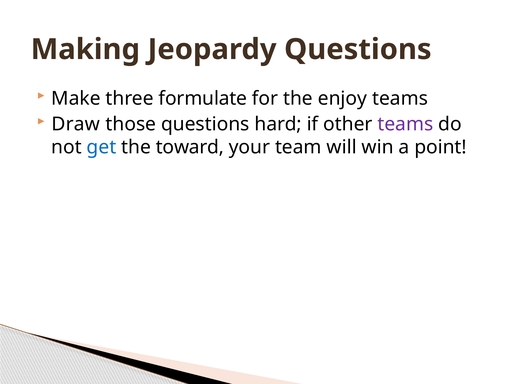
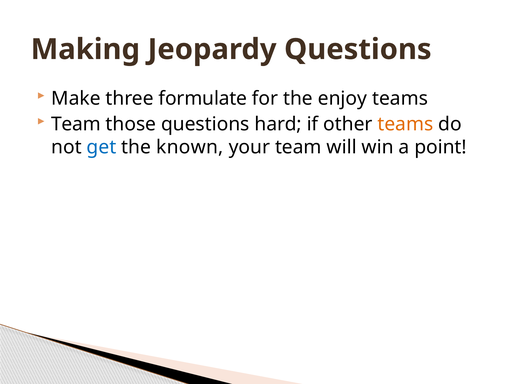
Draw: Draw -> Team (76, 124)
teams colour: purple -> orange (405, 124)
toward: toward -> known (190, 148)
